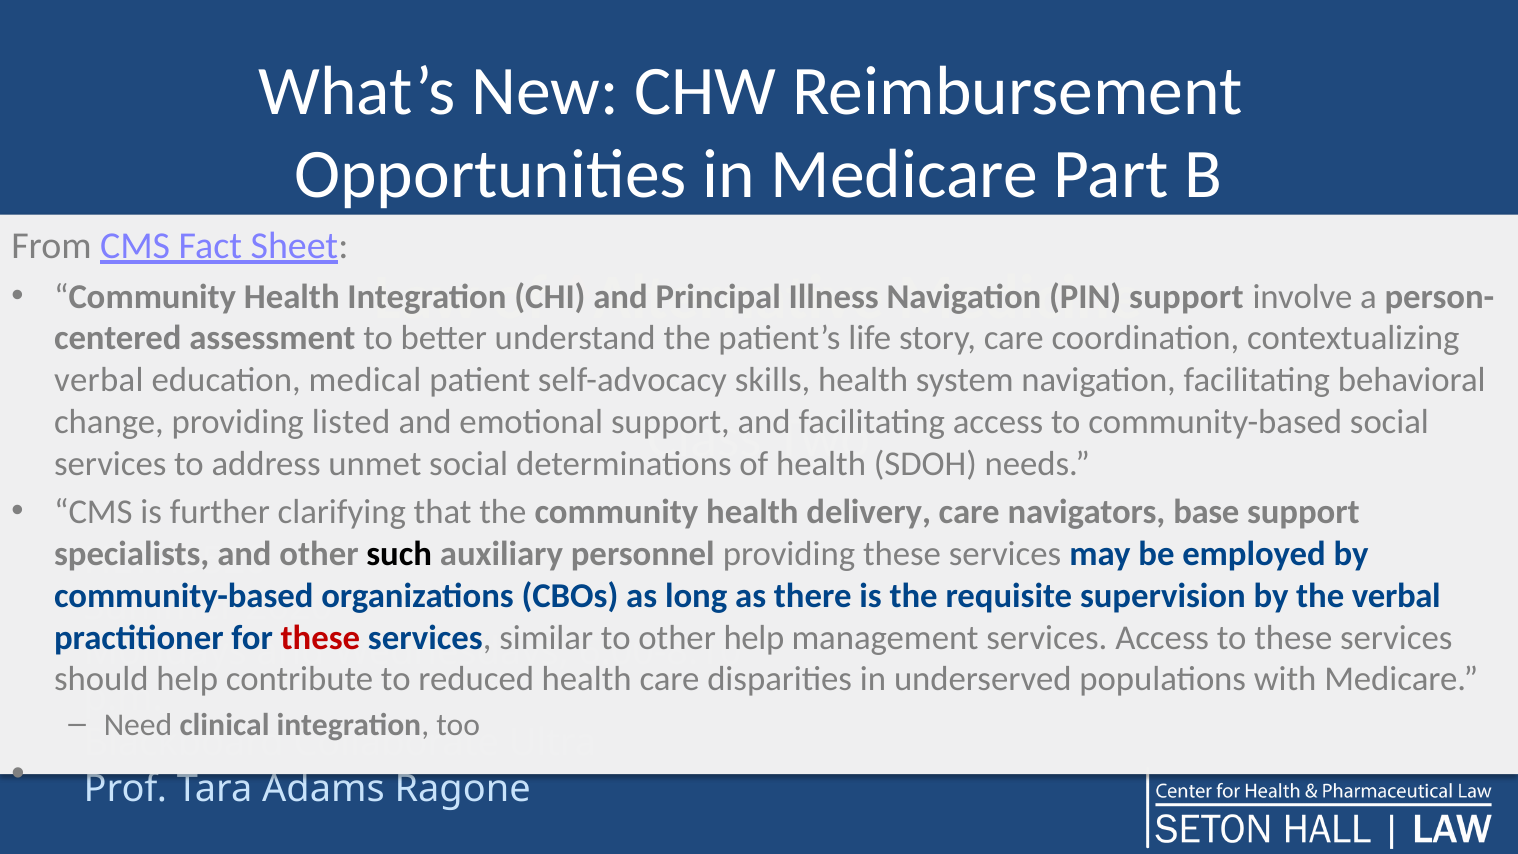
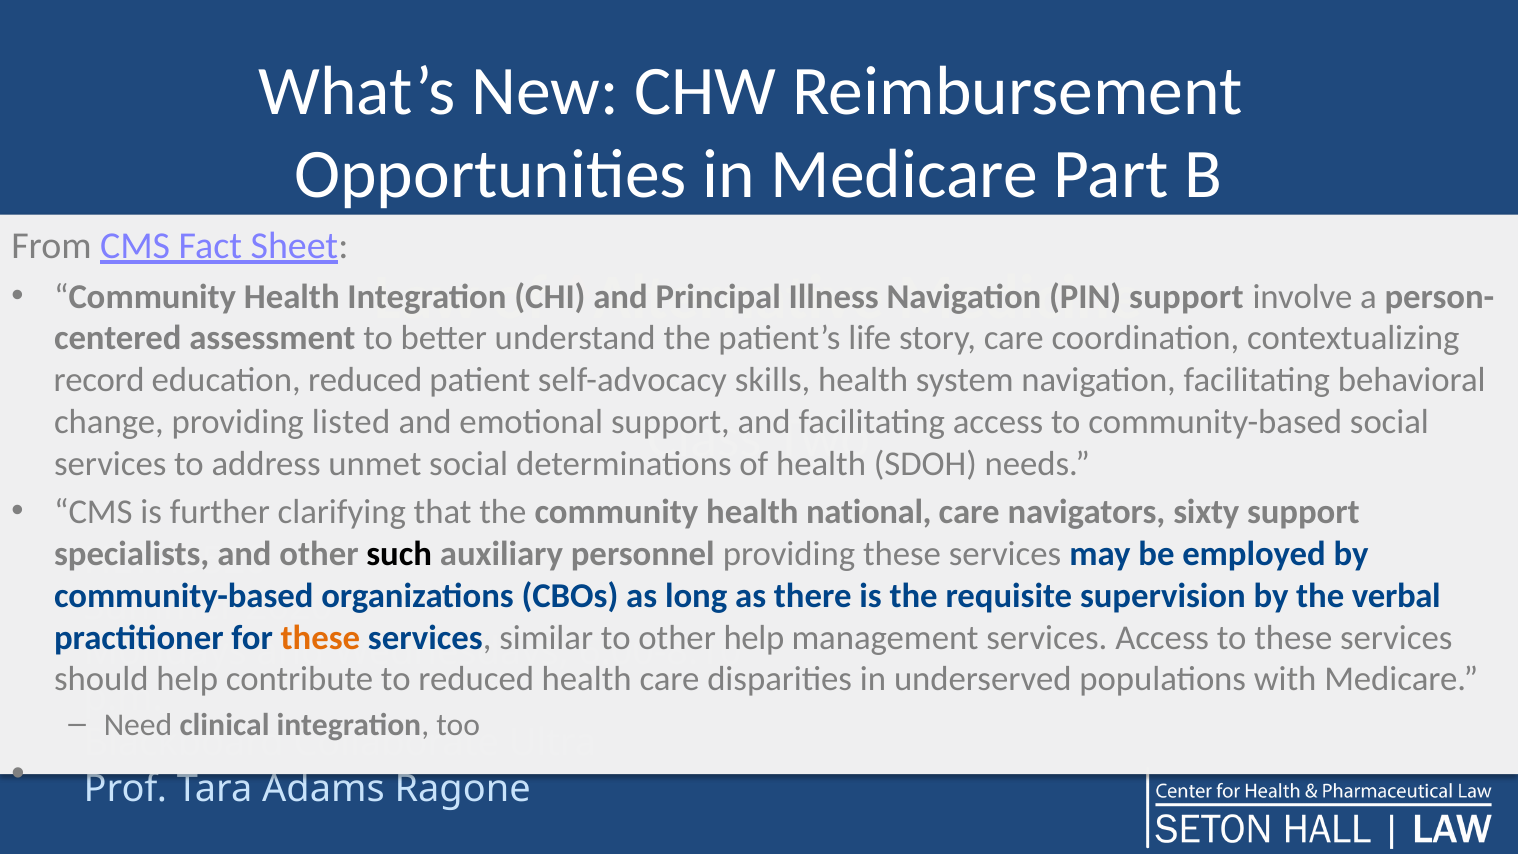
verbal: verbal -> record (99, 380)
education medical: medical -> reduced (365, 380)
delivery: delivery -> national (869, 512)
base: base -> sixty (1206, 512)
these colour: red -> orange (320, 638)
